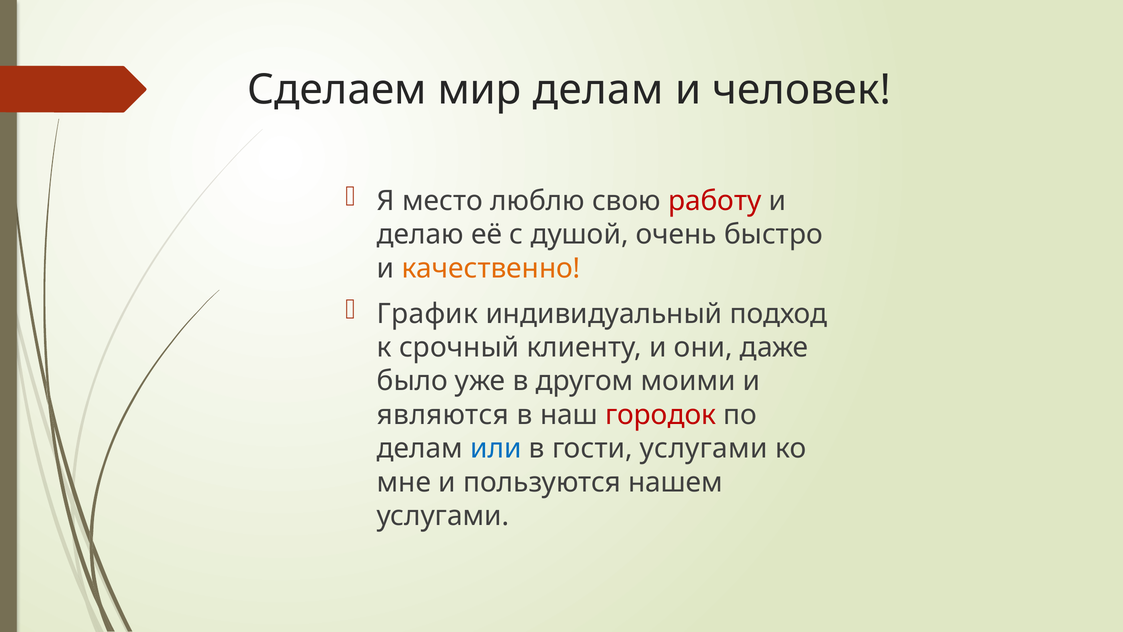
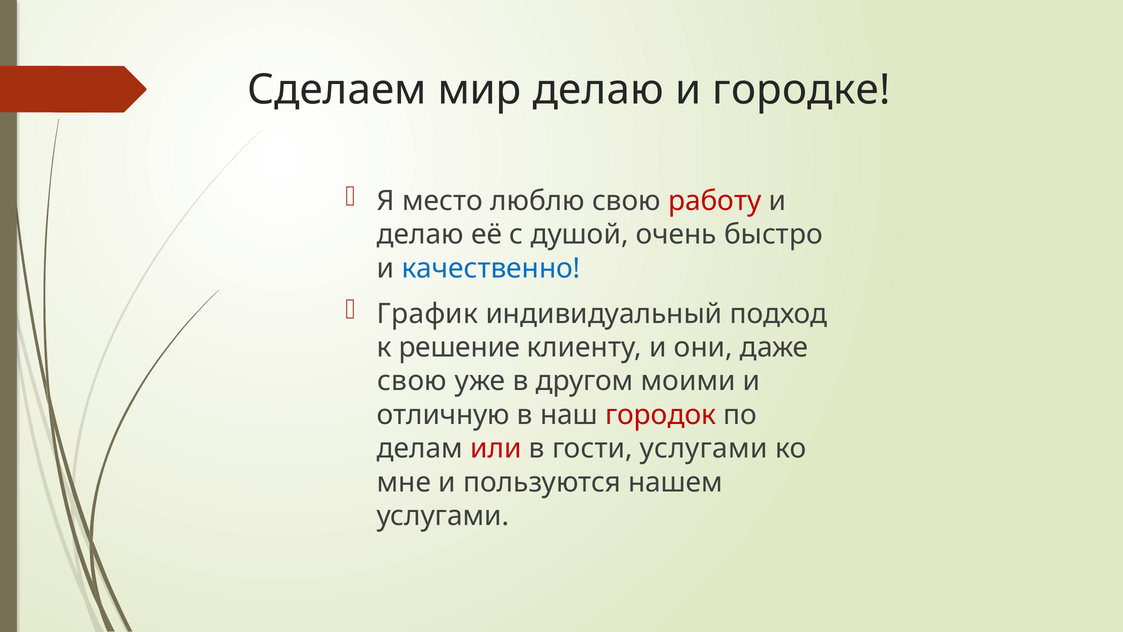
мир делам: делам -> делаю (598, 90)
человек: человек -> городке (802, 90)
качественно colour: orange -> blue (491, 268)
срочный: срочный -> решение (459, 347)
было: было -> свою (412, 381)
являются: являются -> отличную (443, 415)
или colour: blue -> red (496, 448)
